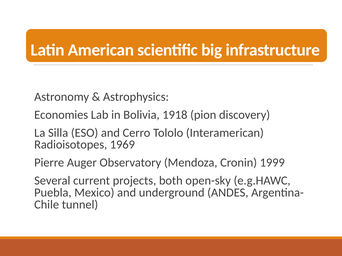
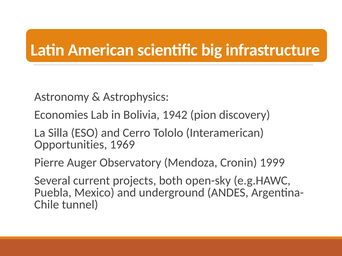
1918: 1918 -> 1942 (175, 115)
Radioisotopes: Radioisotopes -> Opportunities (71, 145)
